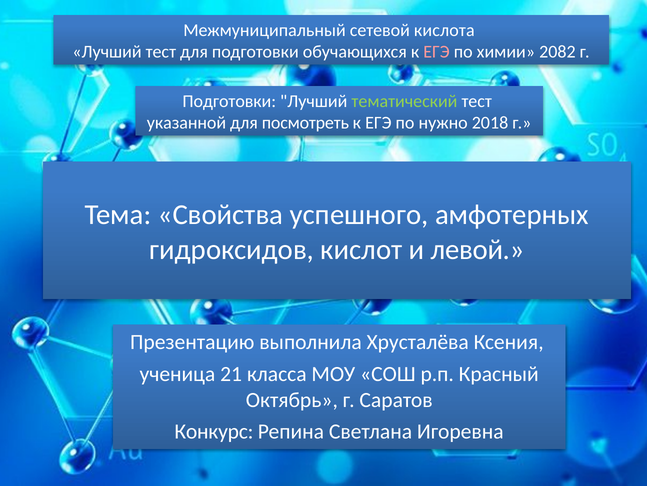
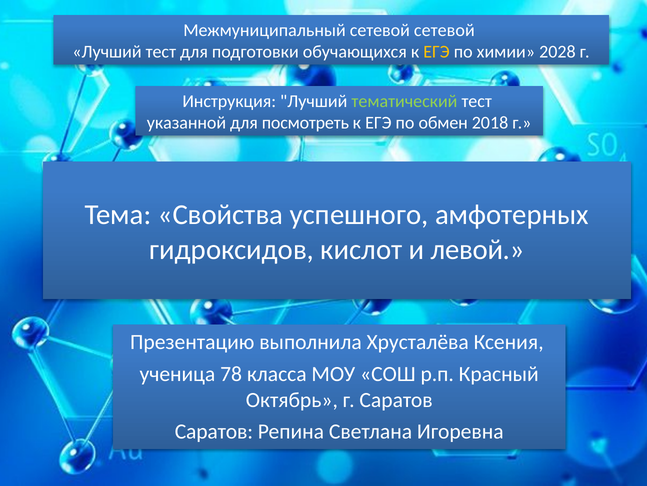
сетевой кислота: кислота -> сетевой (444, 30)
ЕГЭ colour: pink -> yellow (436, 52)
2082: 2082 -> 2028 (557, 52)
Подготовки: Подготовки -> Инструкция (229, 101)
нужно: нужно -> обмен (443, 123)
21: 21 -> 78 (231, 373)
Конкурс: Конкурс -> Саратов (214, 431)
